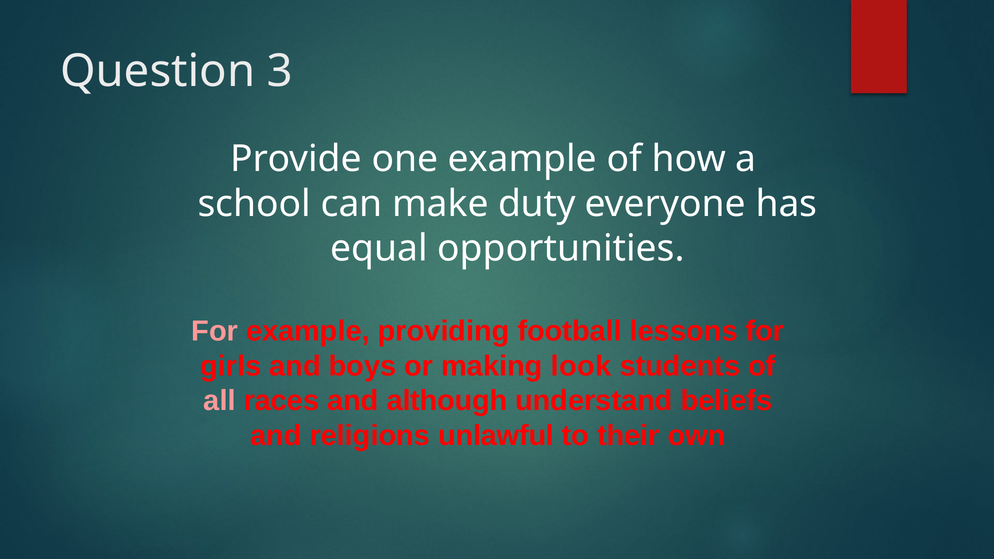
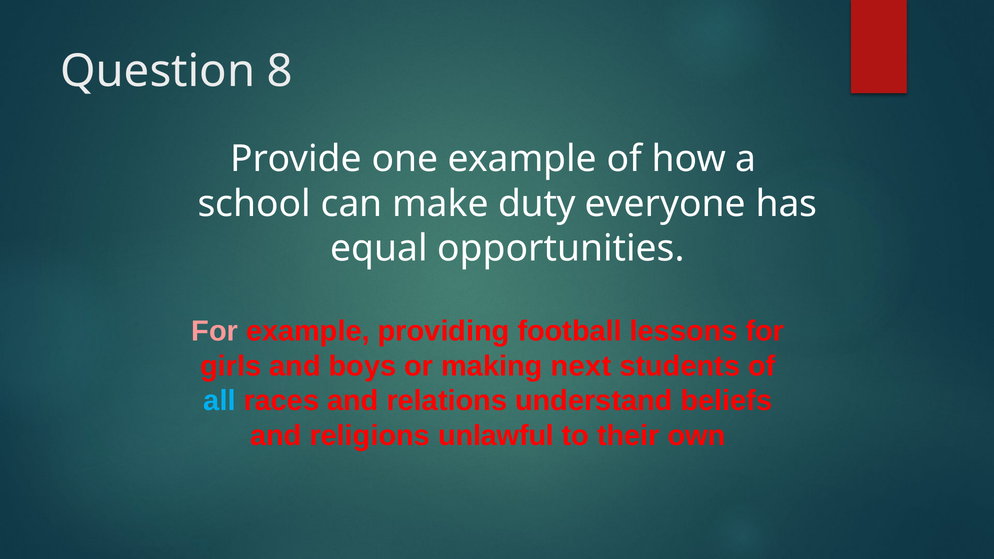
3: 3 -> 8 (280, 71)
look: look -> next (581, 366)
all colour: pink -> light blue (220, 401)
although: although -> relations (447, 401)
